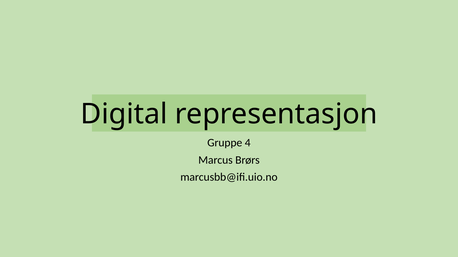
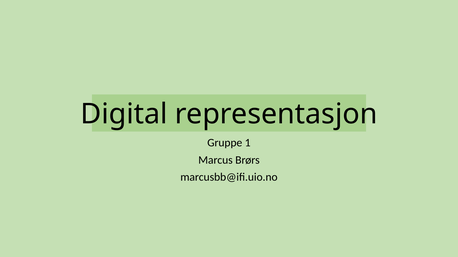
4: 4 -> 1 (248, 143)
